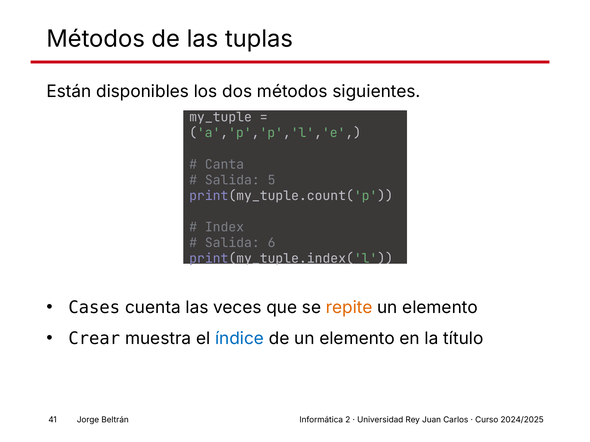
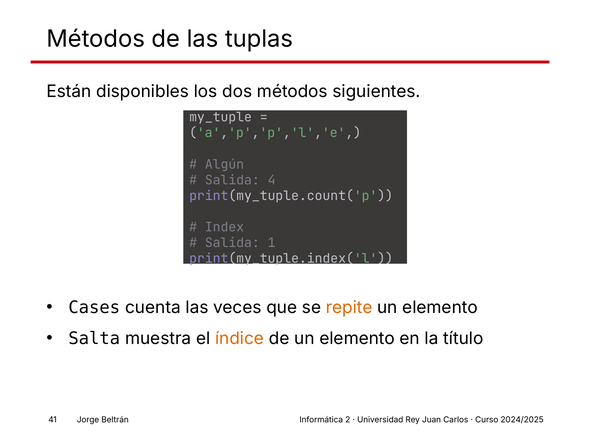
Canta: Canta -> Algún (224, 165)
5: 5 -> 4 (272, 180)
6: 6 -> 1 (272, 243)
Crear: Crear -> Salta (94, 339)
índice colour: blue -> orange (240, 339)
